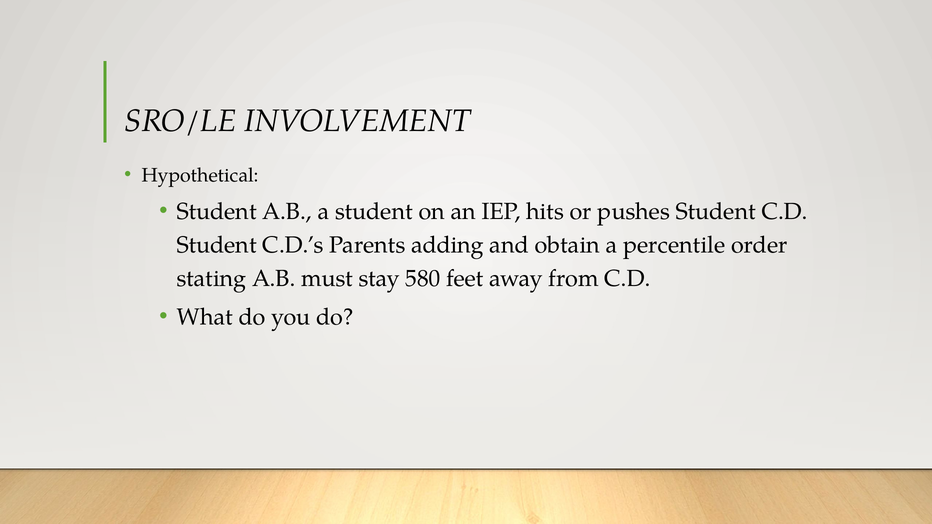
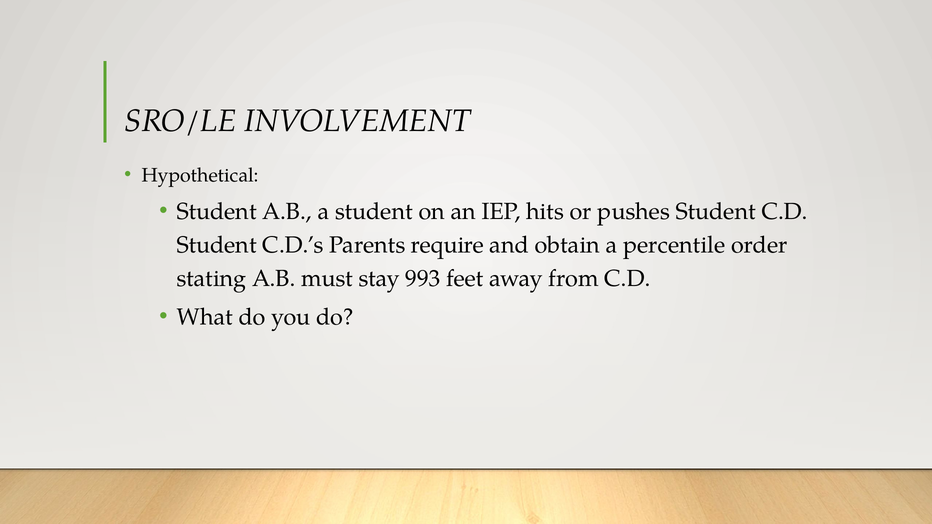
adding: adding -> require (448, 245)
580: 580 -> 993 (423, 279)
